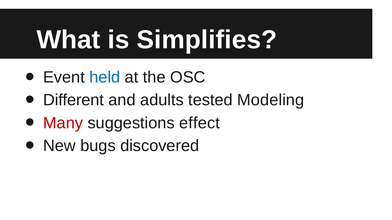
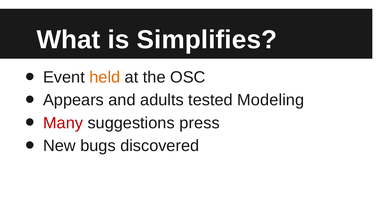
held colour: blue -> orange (105, 77)
Different: Different -> Appears (73, 100)
effect: effect -> press (200, 123)
